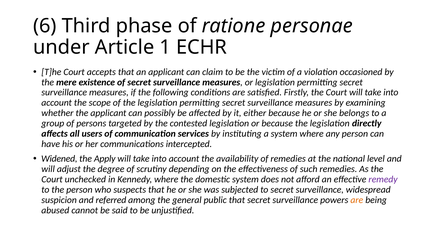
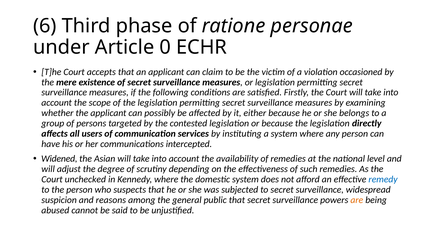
1: 1 -> 0 (165, 47)
Apply: Apply -> Asian (105, 159)
remedy colour: purple -> blue (383, 180)
referred: referred -> reasons (111, 200)
